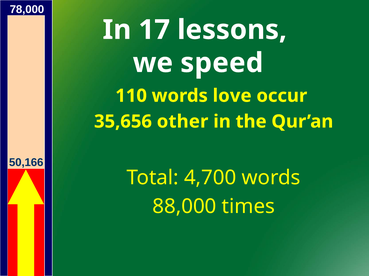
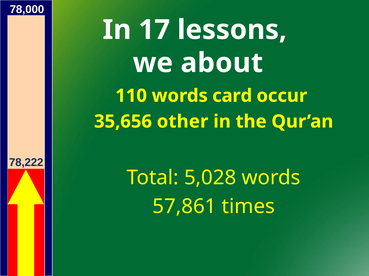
speed: speed -> about (222, 63)
love: love -> card (232, 96)
50,166: 50,166 -> 78,222 (26, 163)
4,700: 4,700 -> 5,028 (210, 178)
88,000: 88,000 -> 57,861 (184, 207)
